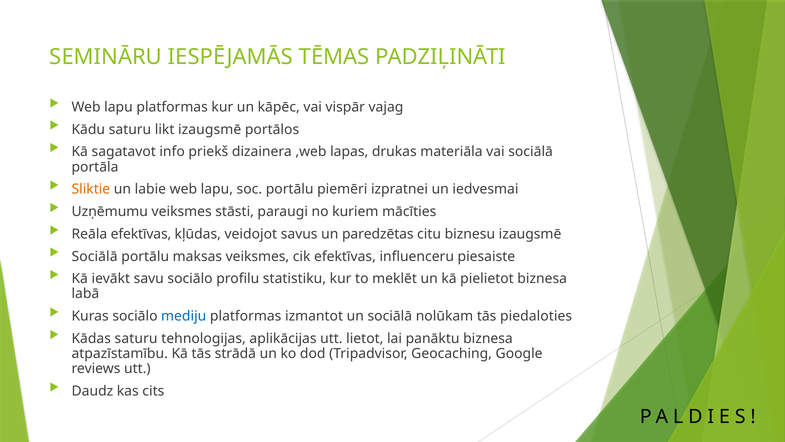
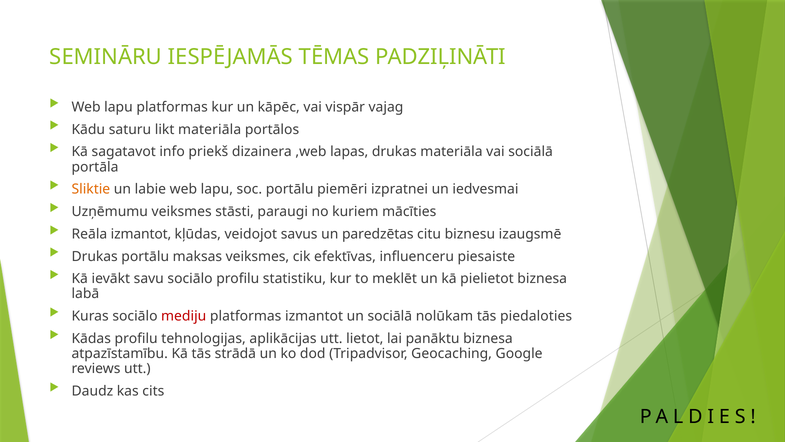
likt izaugsmē: izaugsmē -> materiāla (210, 129)
Reāla efektīvas: efektīvas -> izmantot (141, 234)
Sociālā: Sociālā -> Drukas (95, 256)
mediju colour: blue -> red (184, 316)
Kādas saturu: saturu -> profilu (136, 338)
